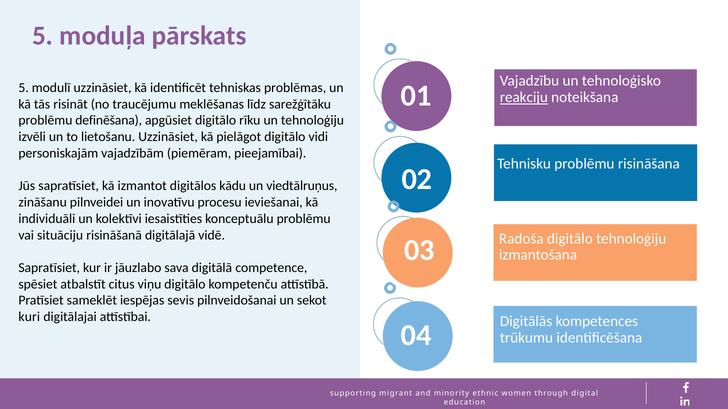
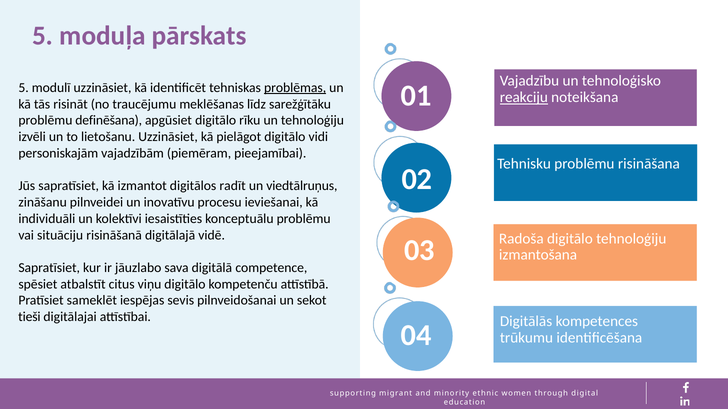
problēmas underline: none -> present (295, 88)
kādu: kādu -> radīt (233, 186)
kuri: kuri -> tieši (29, 317)
